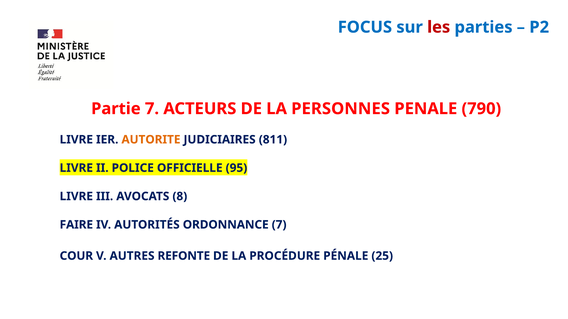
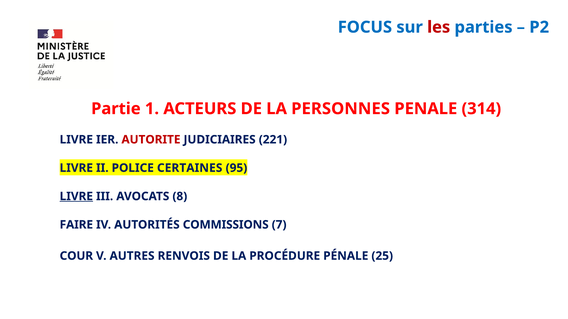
Partie 7: 7 -> 1 (152, 109)
790: 790 -> 314 (481, 109)
AUTORITE colour: orange -> red (151, 140)
811: 811 -> 221 (273, 140)
OFFICIELLE: OFFICIELLE -> CERTAINES (190, 168)
LIVRE underline: none -> present (76, 197)
ORDONNANCE: ORDONNANCE -> COMMISSIONS (226, 225)
REFONTE: REFONTE -> RENVOIS (184, 256)
